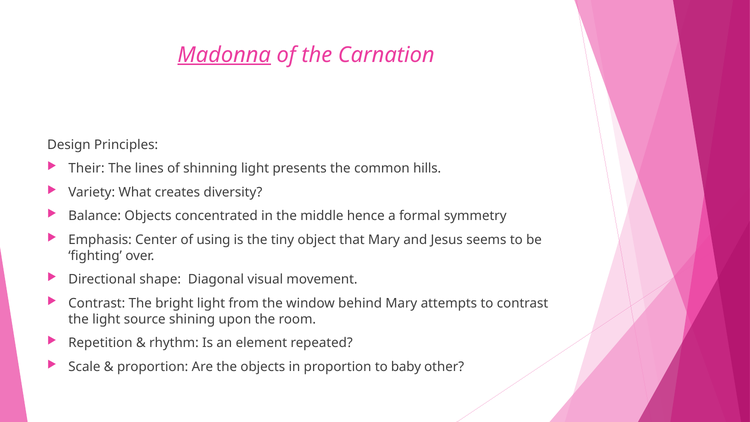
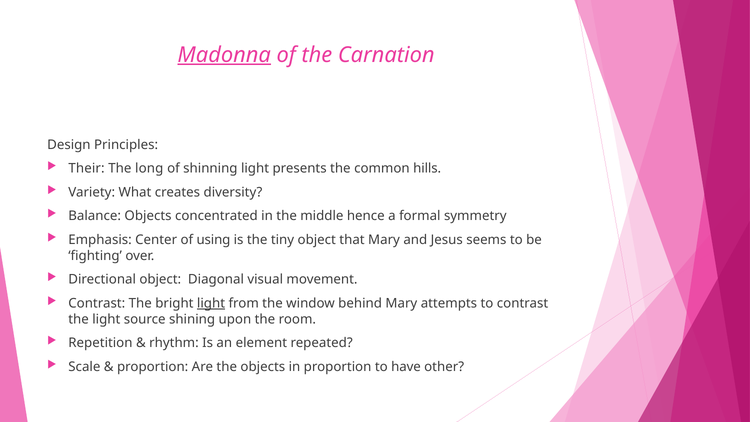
lines: lines -> long (149, 168)
Directional shape: shape -> object (160, 279)
light underline: none -> present (211, 303)
baby: baby -> have (406, 367)
